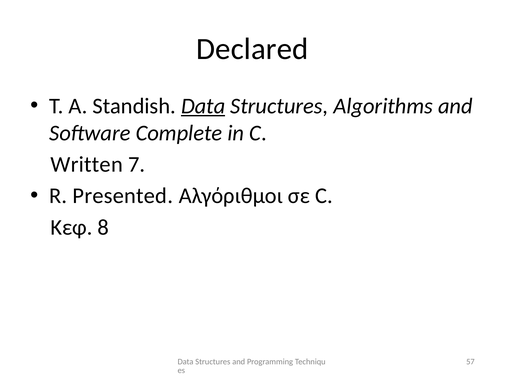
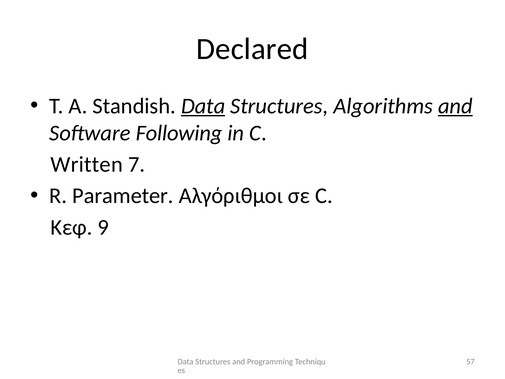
and underline: none -> present (455, 106)
Complete: Complete -> Following (179, 133)
Presented: Presented -> Parameter (123, 196)
8: 8 -> 9 (103, 227)
